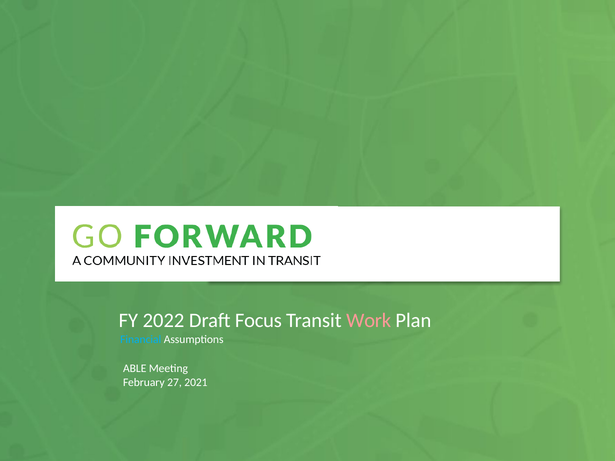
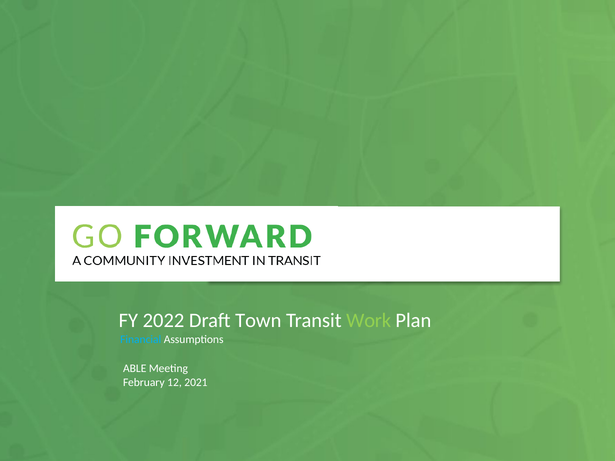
Focus: Focus -> Town (258, 321)
Work colour: pink -> light green (369, 321)
27: 27 -> 12 (174, 382)
